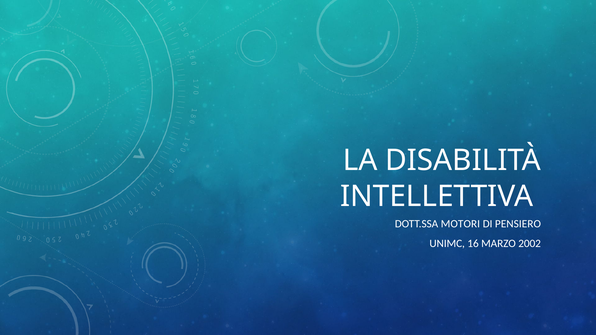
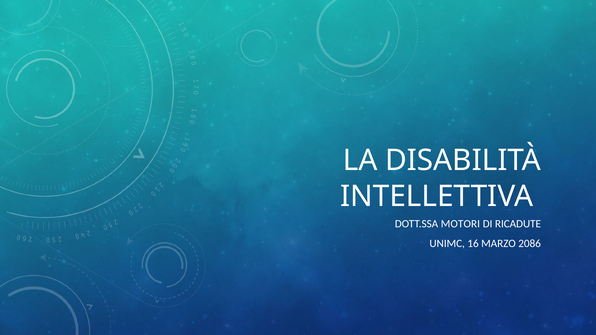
PENSIERO: PENSIERO -> RICADUTE (518, 224)
2002: 2002 -> 2086 (530, 244)
